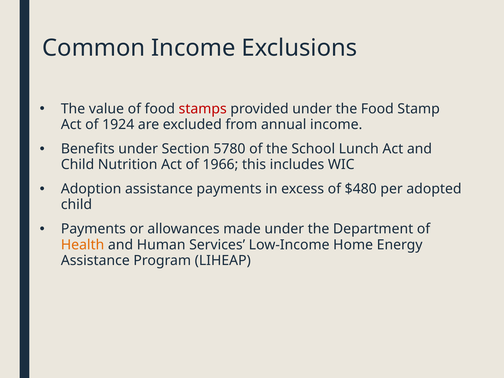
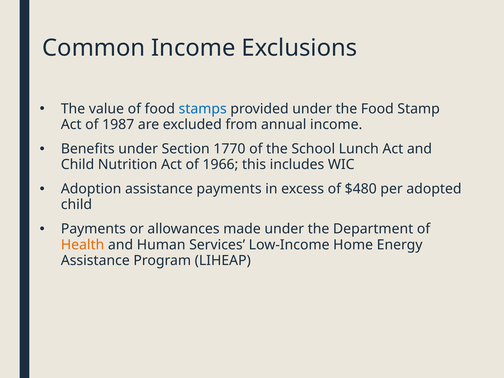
stamps colour: red -> blue (203, 109)
1924: 1924 -> 1987 (118, 125)
5780: 5780 -> 1770 (229, 149)
